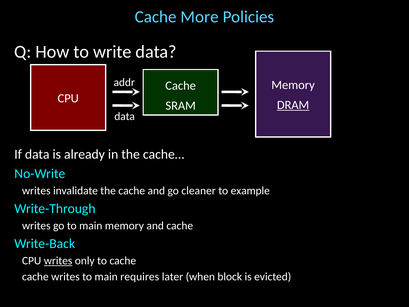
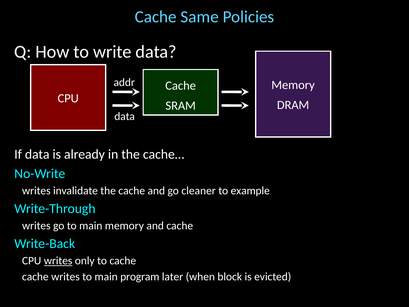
More: More -> Same (200, 17)
DRAM underline: present -> none (293, 105)
requires: requires -> program (140, 276)
